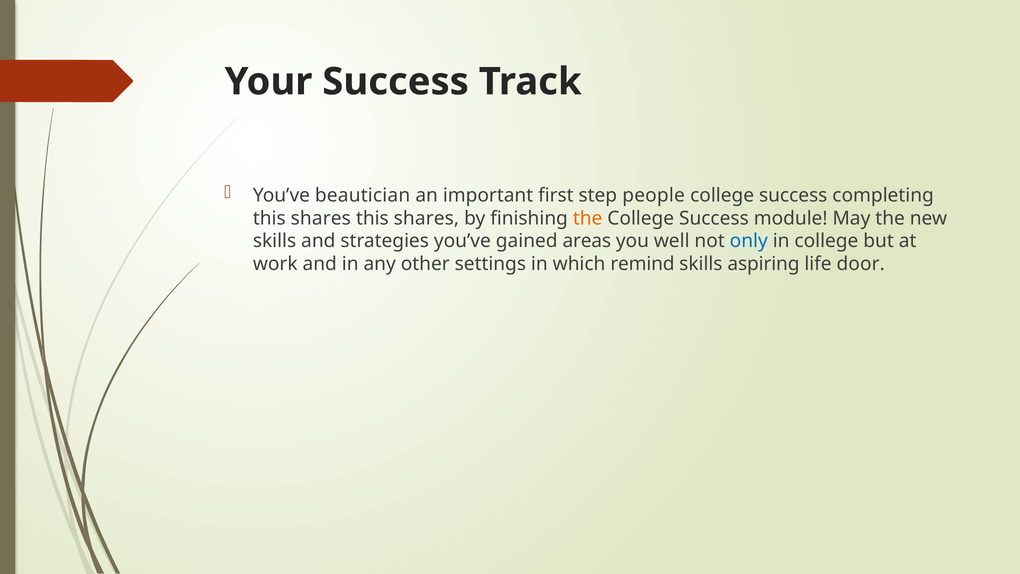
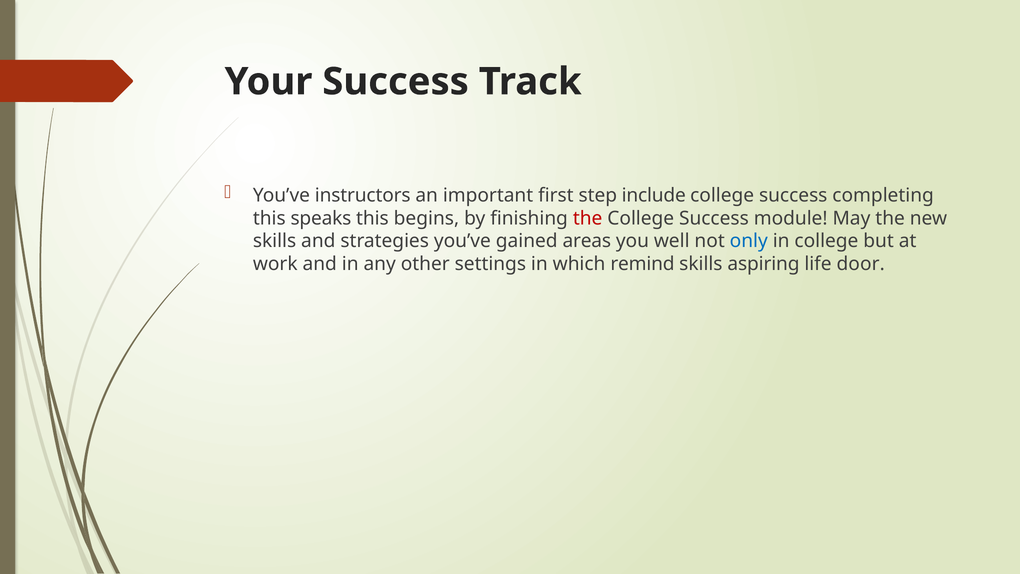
beautician: beautician -> instructors (363, 195)
people: people -> include (654, 195)
shares: shares -> speaks (321, 218)
shares: shares -> begins (426, 218)
the colour: orange -> red (588, 218)
